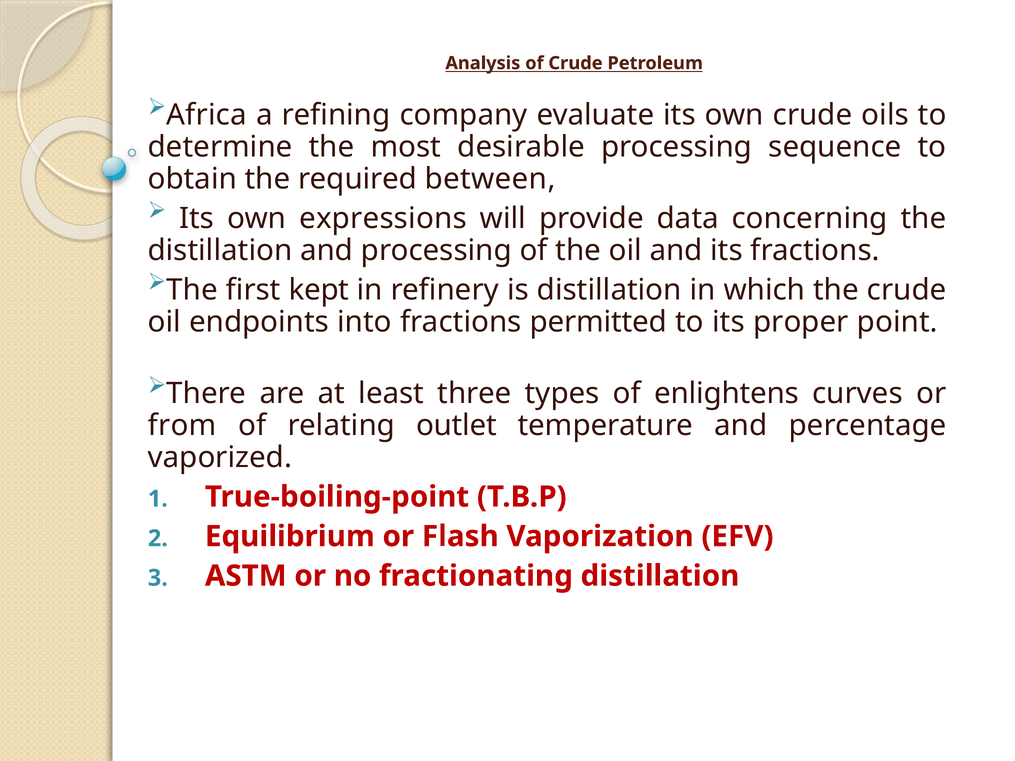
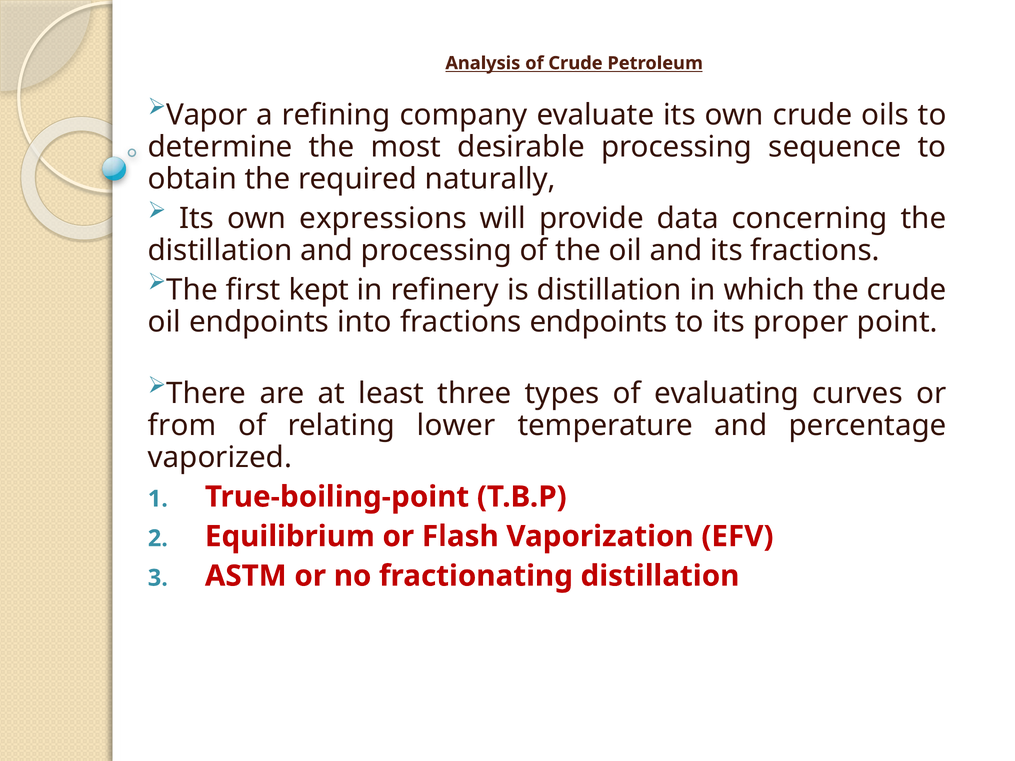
Africa: Africa -> Vapor (207, 115)
between: between -> naturally (490, 179)
fractions permitted: permitted -> endpoints (598, 322)
enlightens: enlightens -> evaluating (727, 394)
outlet: outlet -> lower (456, 425)
